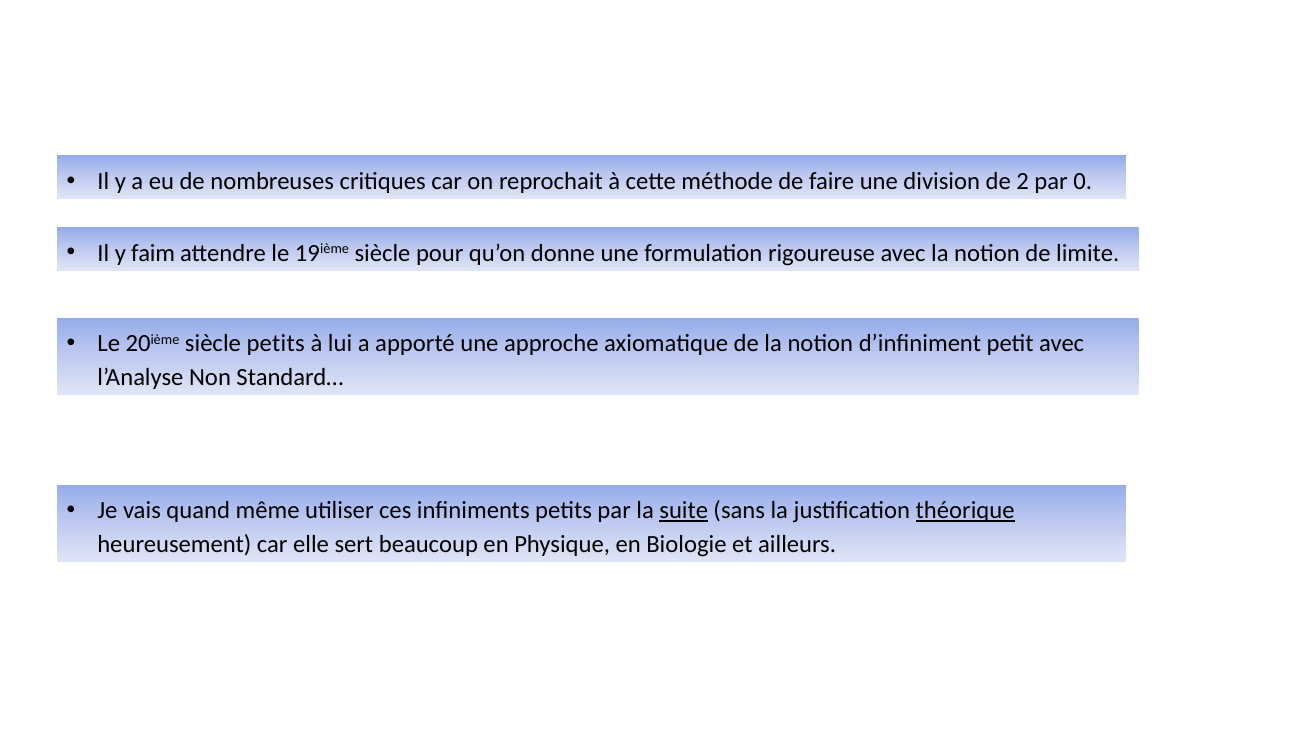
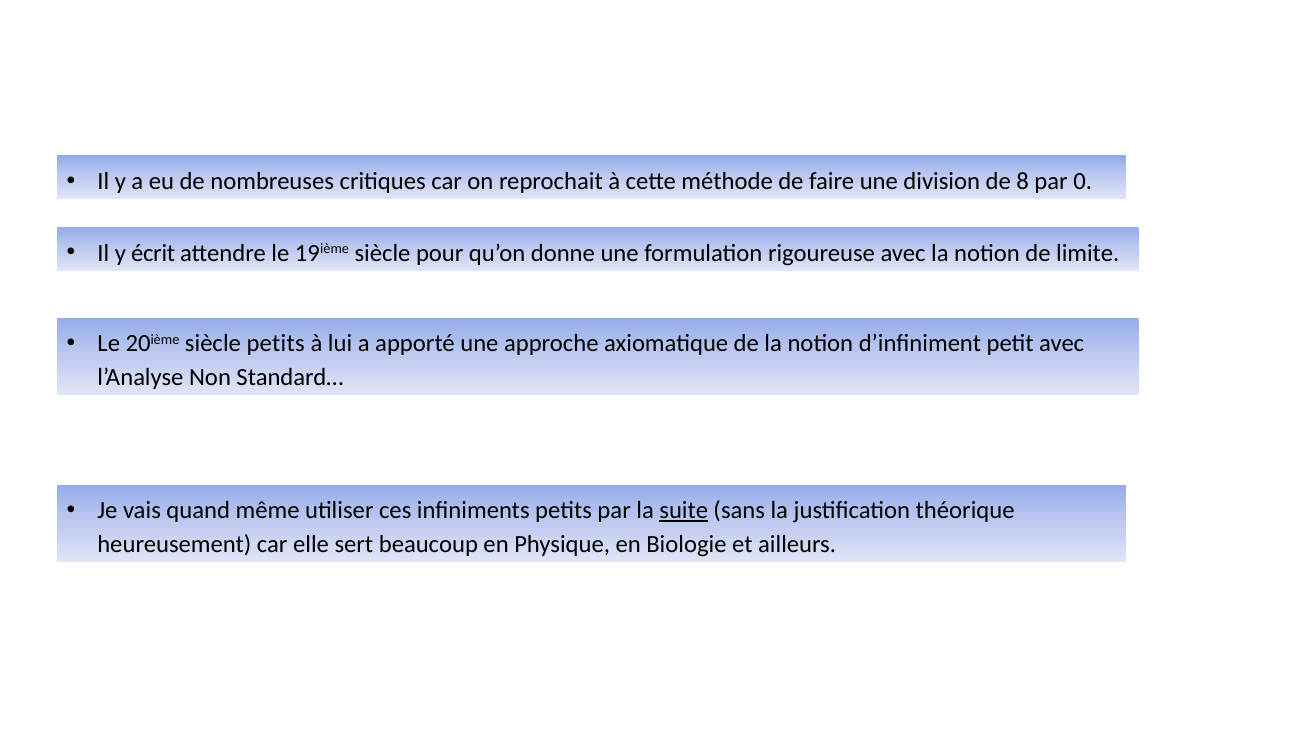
2: 2 -> 8 (1023, 181)
faim: faim -> écrit (153, 253)
théorique underline: present -> none (965, 511)
